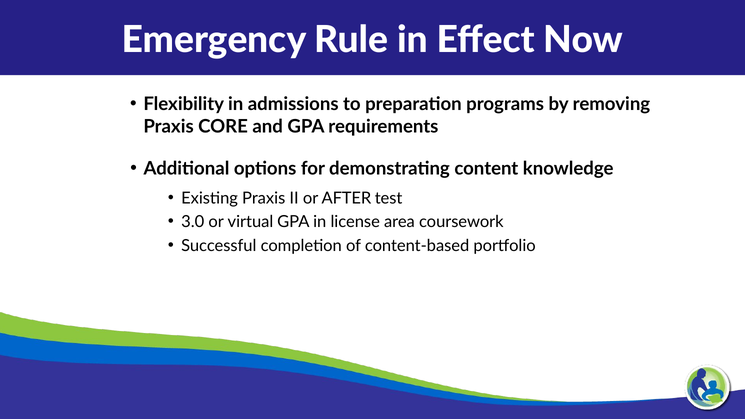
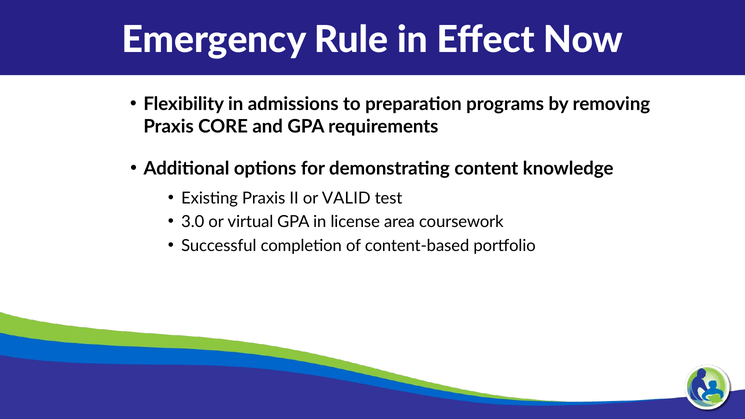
AFTER: AFTER -> VALID (346, 198)
